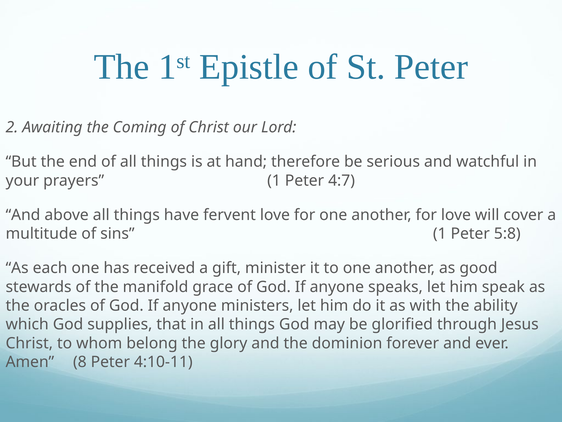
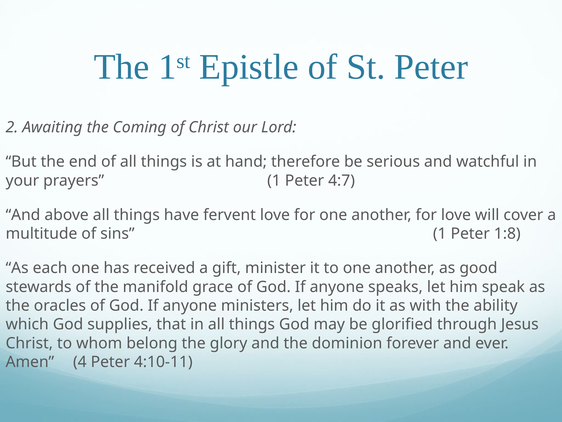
5:8: 5:8 -> 1:8 (507, 233)
8: 8 -> 4 (80, 362)
